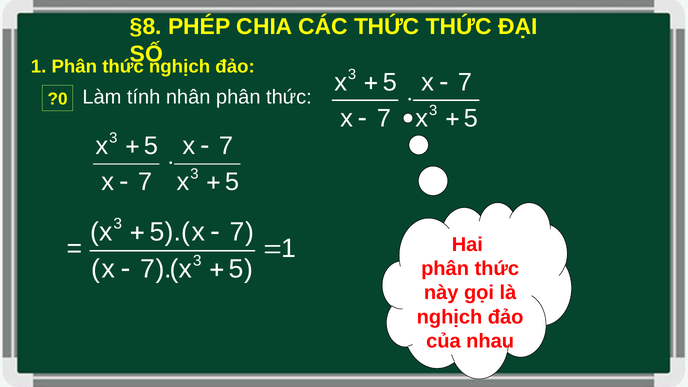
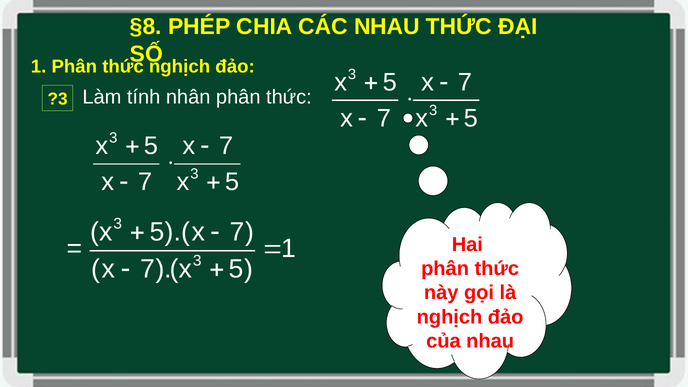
CÁC THỨC: THỨC -> NHAU (387, 27)
?0: ?0 -> ?3 (58, 99)
